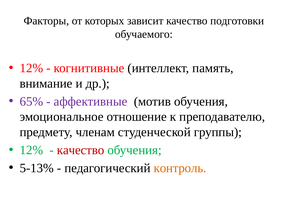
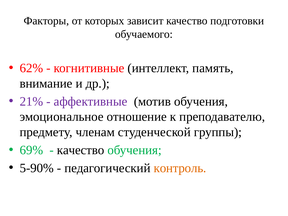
12%: 12% -> 62% (31, 68)
65%: 65% -> 21% (31, 101)
12%: 12% -> 69% (31, 150)
качество colour: red -> black (81, 150)
5-13%: 5-13% -> 5-90% (37, 168)
